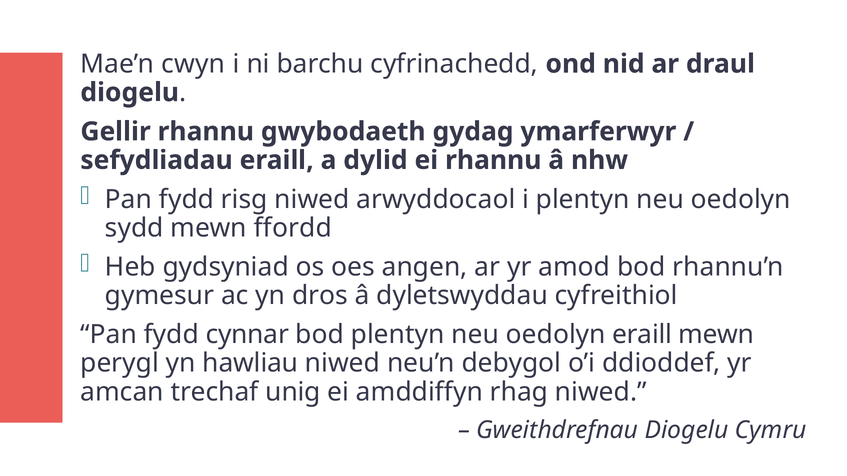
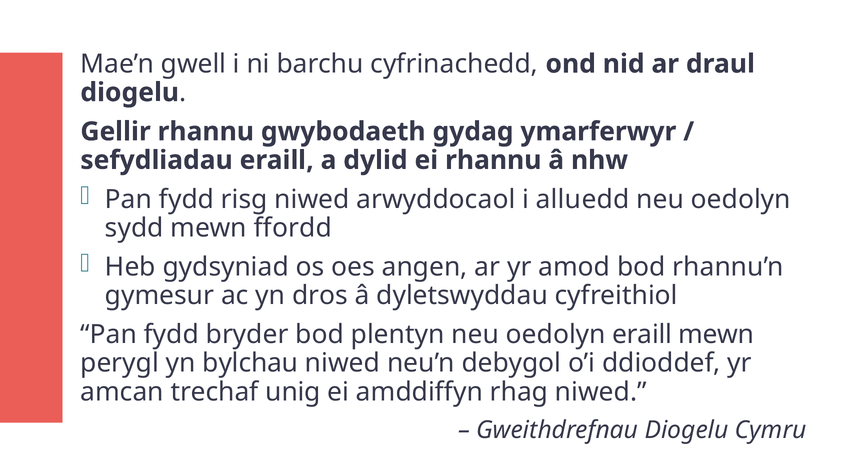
cwyn: cwyn -> gwell (193, 64)
i plentyn: plentyn -> alluedd (583, 199)
cynnar: cynnar -> bryder (247, 335)
hawliau: hawliau -> bylchau (250, 364)
